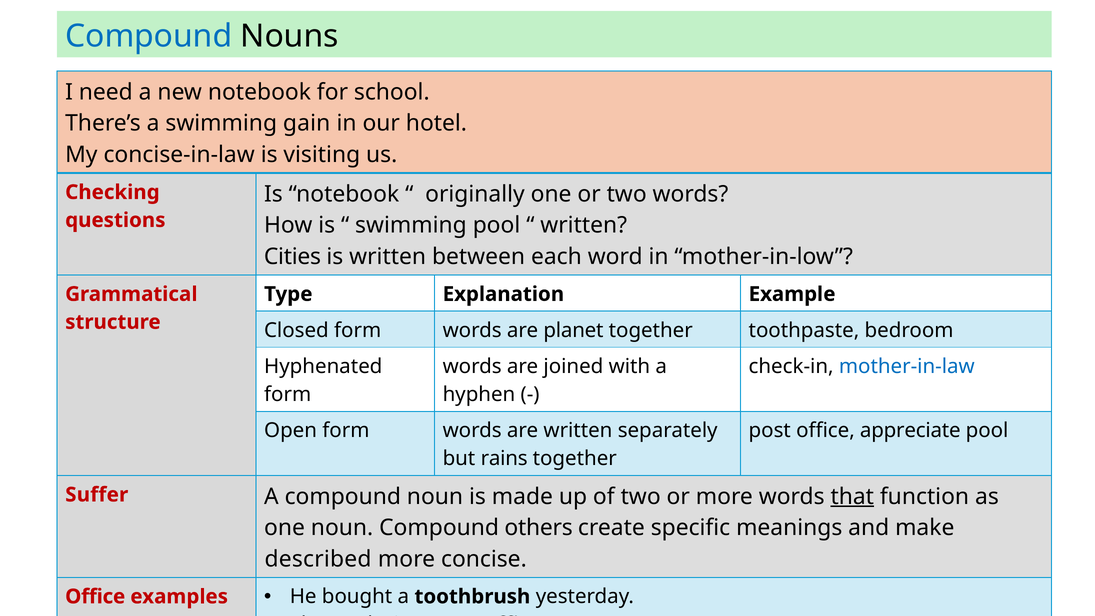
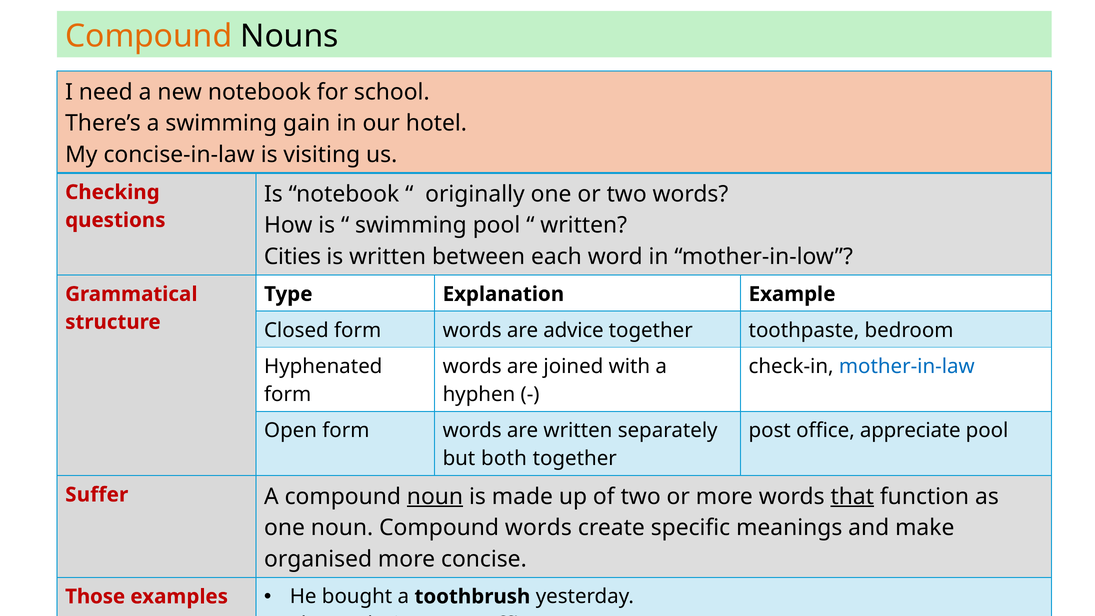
Compound colour: blue -> orange (149, 36)
planet: planet -> advice (573, 330)
rains: rains -> both (504, 458)
noun underline: none -> present (435, 497)
Compound others: others -> words (538, 528)
described: described -> organised (318, 559)
Office: Office -> Those (95, 597)
